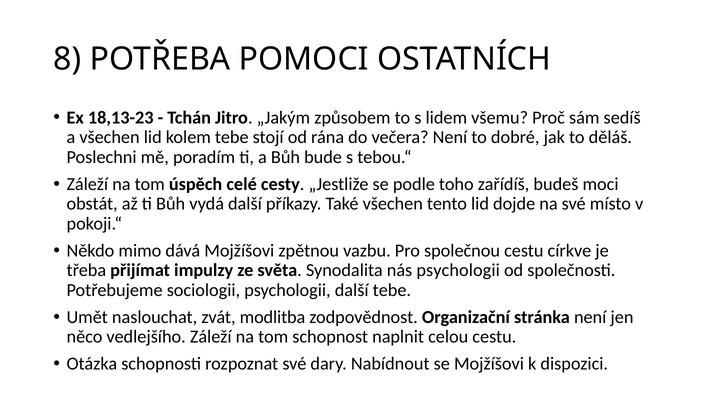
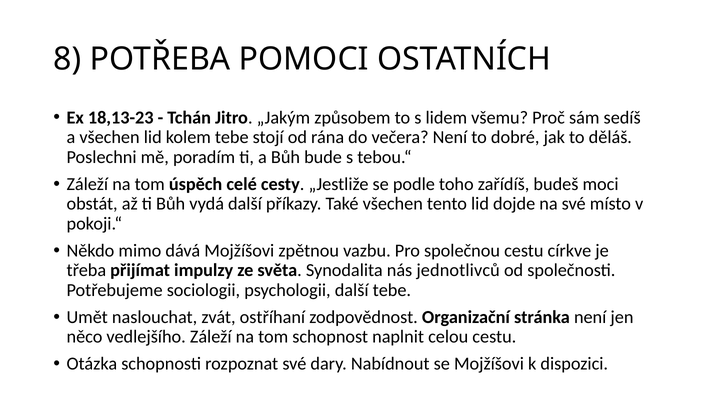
nás psychologii: psychologii -> jednotlivců (458, 270)
modlitba: modlitba -> ostříhaní (272, 317)
